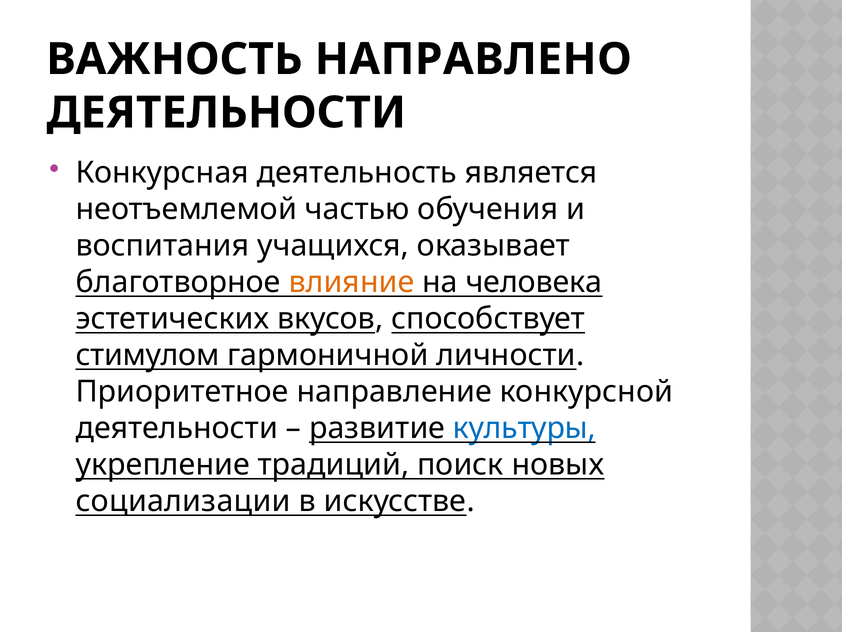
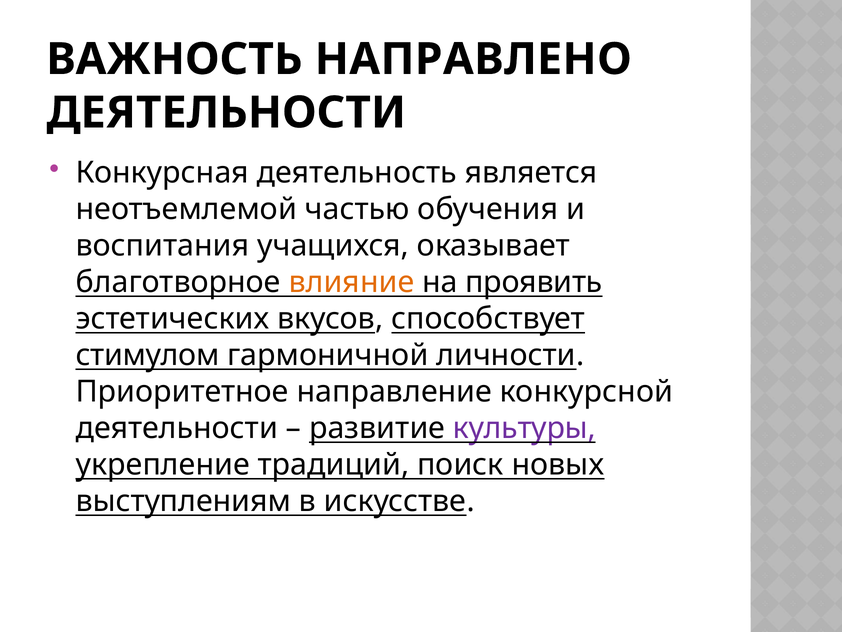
человека: человека -> проявить (534, 282)
культуры colour: blue -> purple (524, 428)
социализации: социализации -> выступлениям (183, 501)
